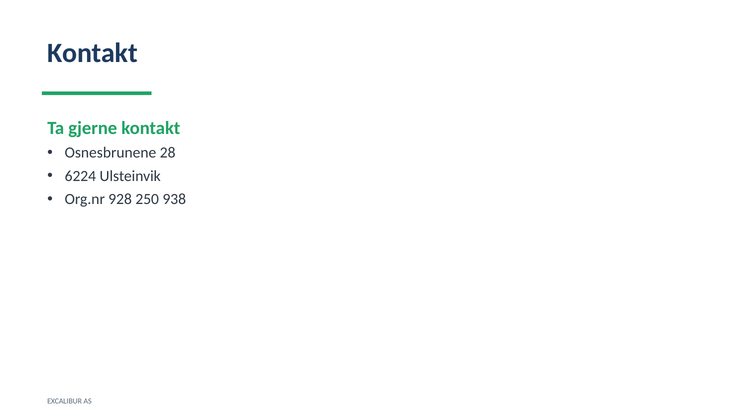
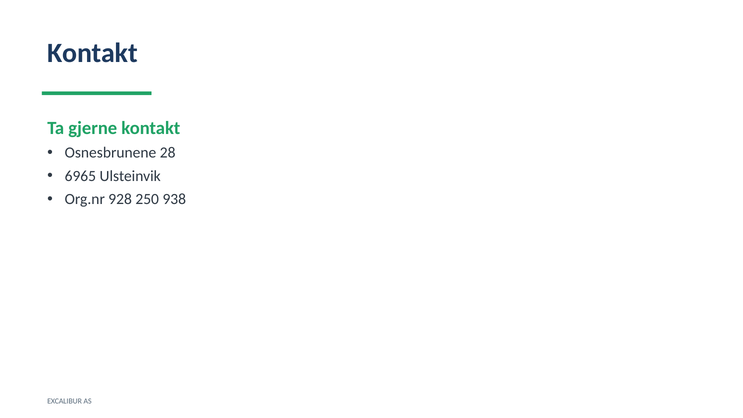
6224: 6224 -> 6965 (80, 176)
